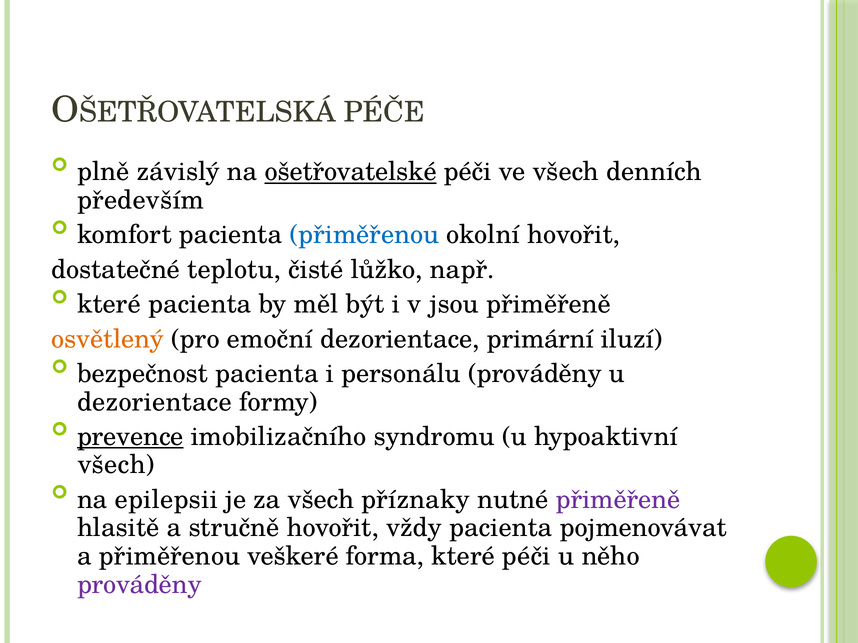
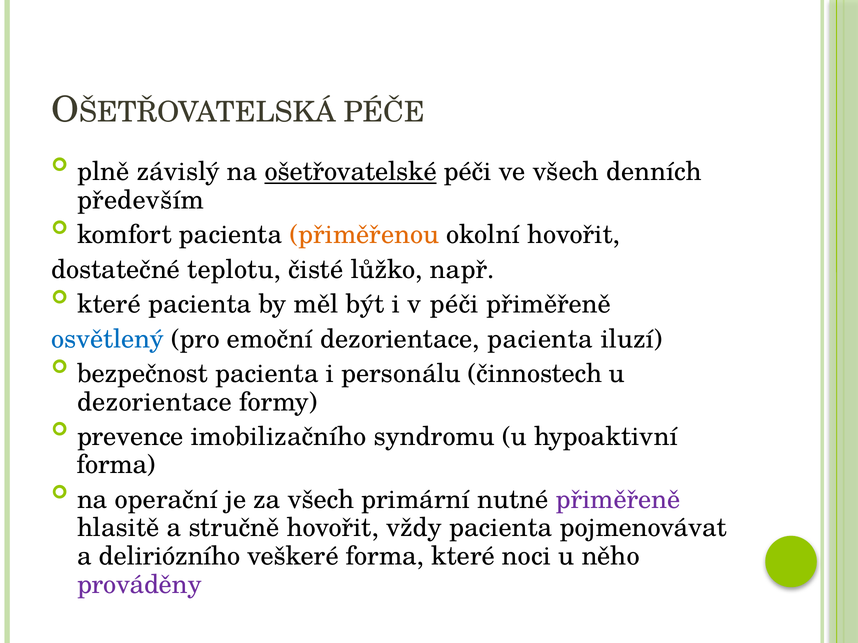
přiměřenou colour: blue -> orange (364, 235)
v jsou: jsou -> péči (454, 304)
osvětlený colour: orange -> blue (108, 339)
dezorientace primární: primární -> pacienta (540, 339)
personálu prováděny: prováděny -> činnostech (535, 374)
prevence underline: present -> none (130, 437)
všech: všech -> forma (116, 465)
epilepsii: epilepsii -> operační (166, 500)
příznaky: příznaky -> primární (416, 500)
a přiměřenou: přiměřenou -> deliriózního (170, 557)
které péči: péči -> noci (526, 557)
